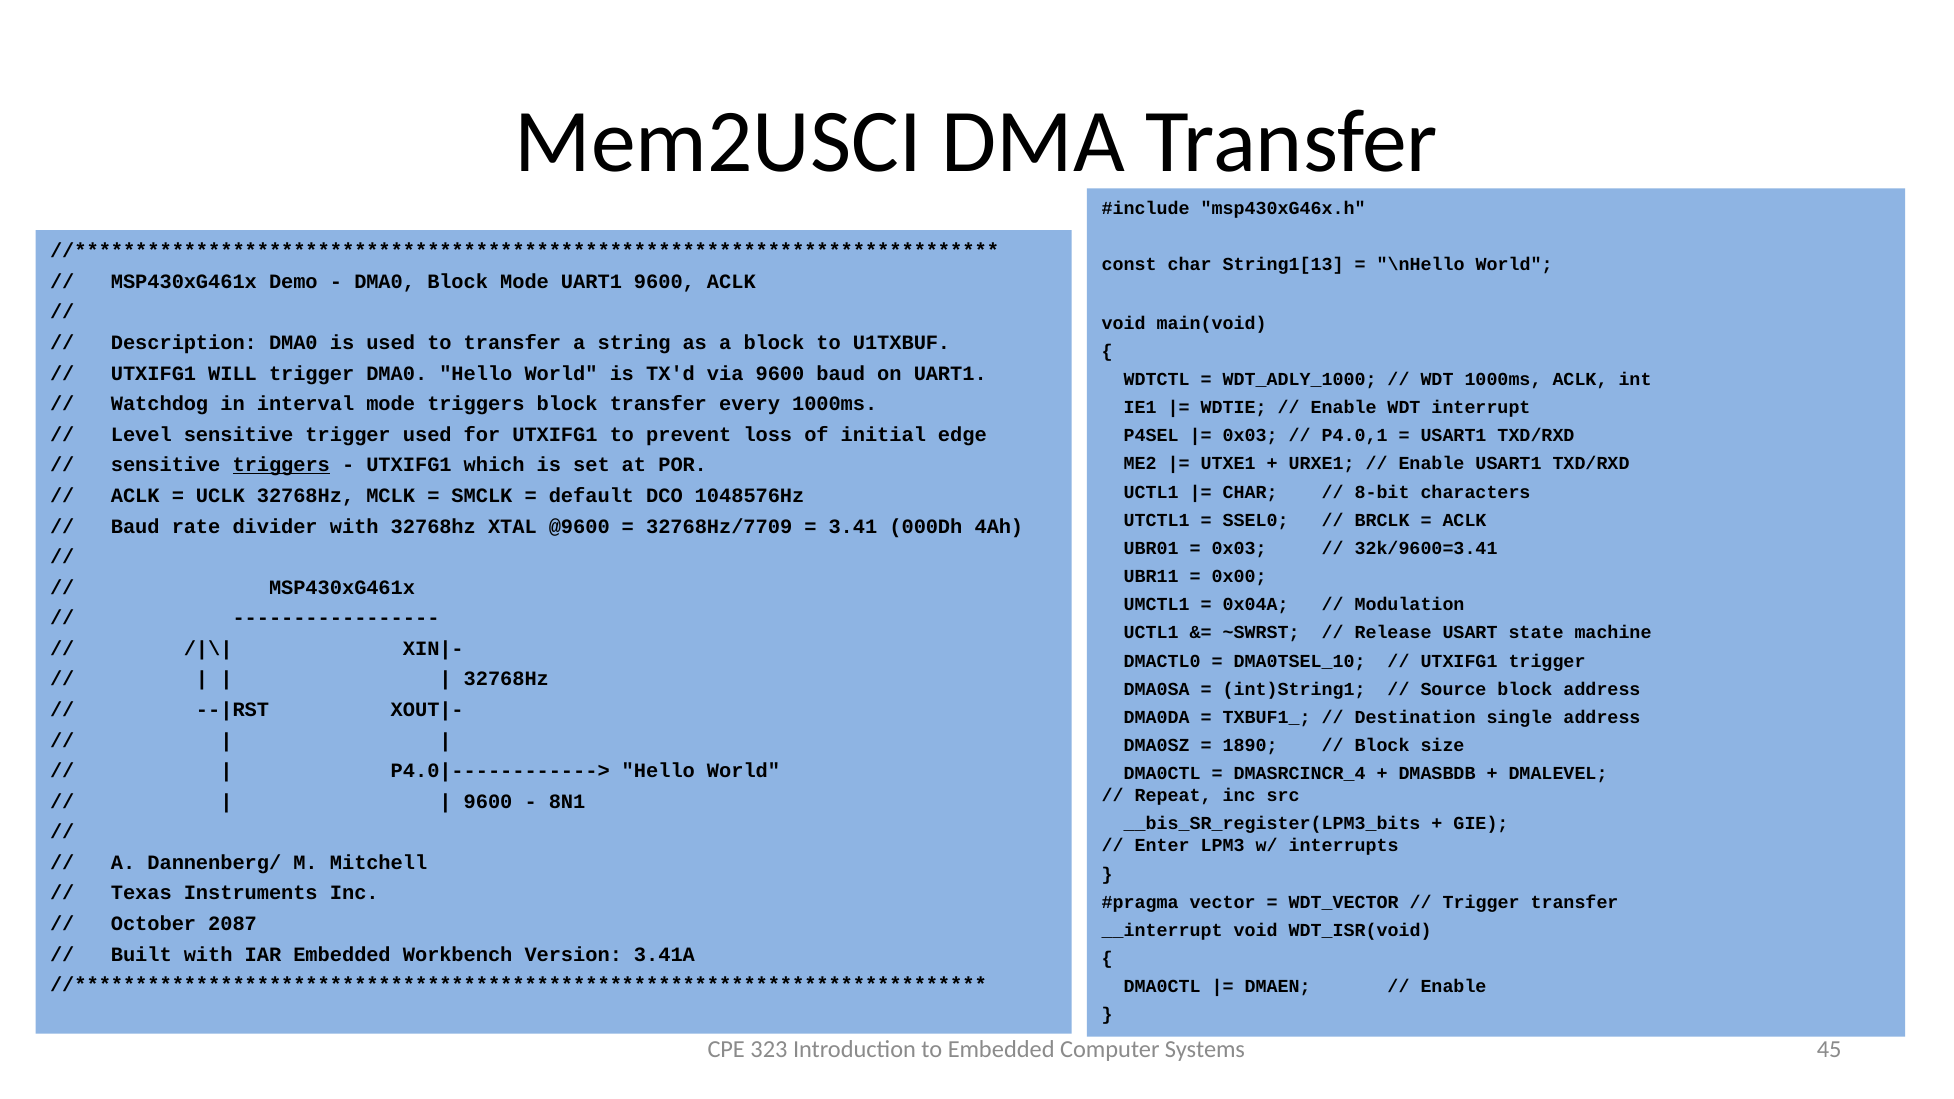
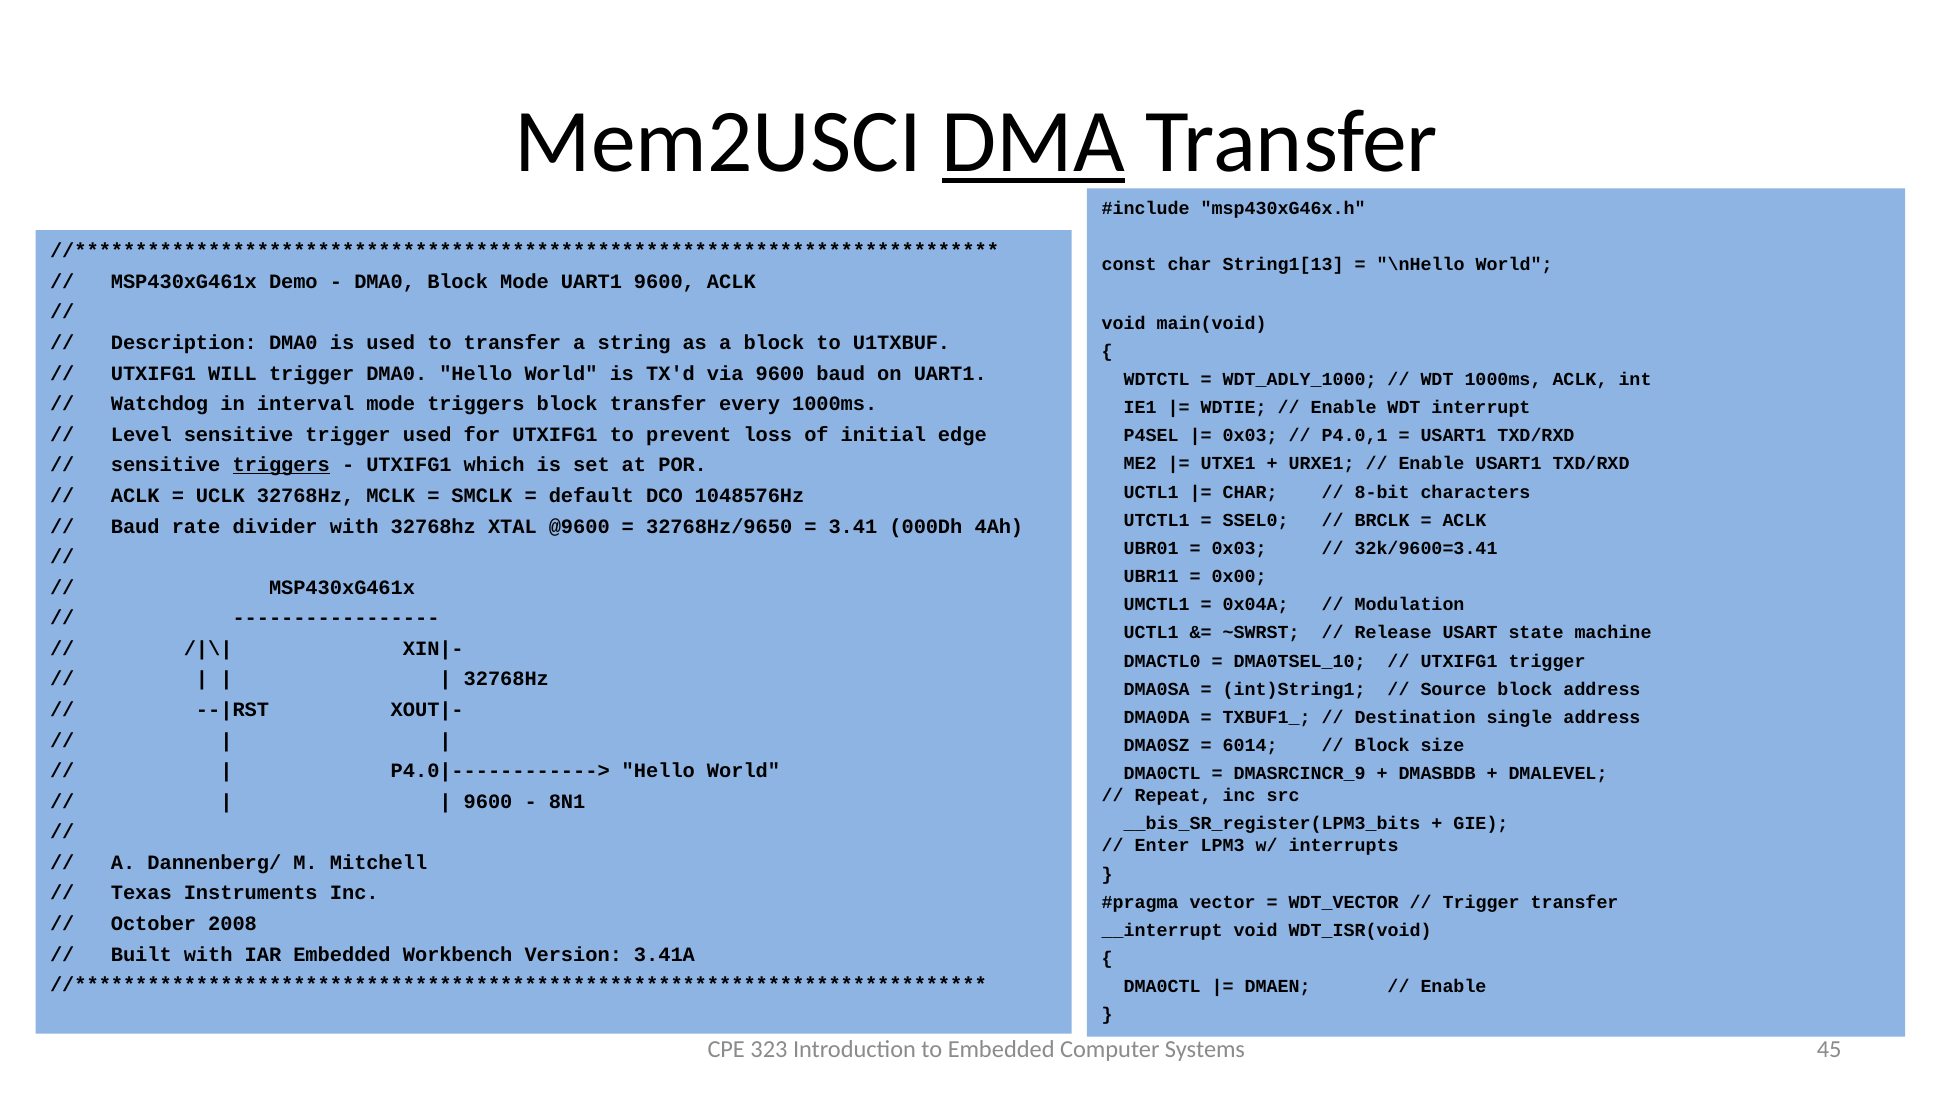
DMA underline: none -> present (1034, 142)
32768Hz/7709: 32768Hz/7709 -> 32768Hz/9650 (719, 526)
1890: 1890 -> 6014 (1250, 745)
DMASRCINCR_4: DMASRCINCR_4 -> DMASRCINCR_9 (1300, 774)
2087: 2087 -> 2008 (233, 924)
